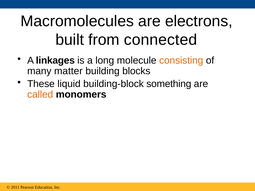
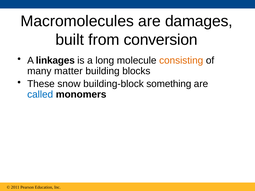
electrons: electrons -> damages (199, 21)
connected: connected -> conversion (161, 40)
liquid: liquid -> snow (69, 84)
called colour: orange -> blue (40, 95)
